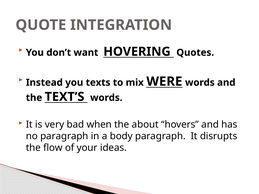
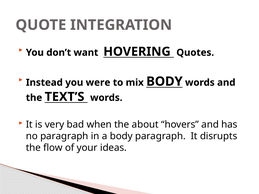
texts: texts -> were (98, 83)
mix WERE: WERE -> BODY (164, 82)
